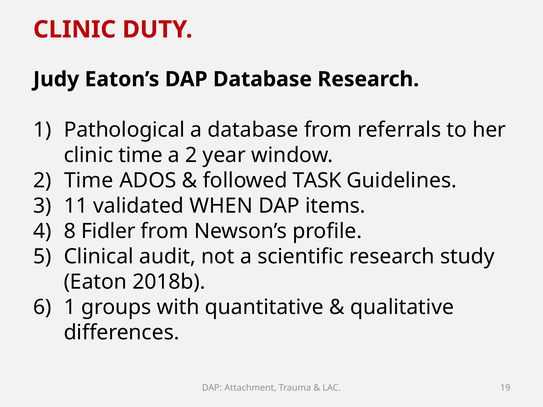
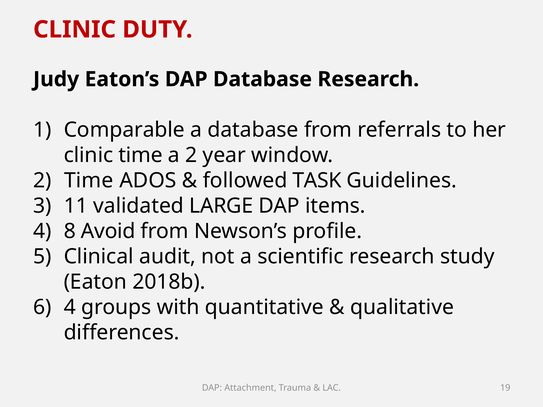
Pathological: Pathological -> Comparable (124, 130)
WHEN: WHEN -> LARGE (221, 206)
Fidler: Fidler -> Avoid (108, 231)
1: 1 -> 4 (70, 307)
